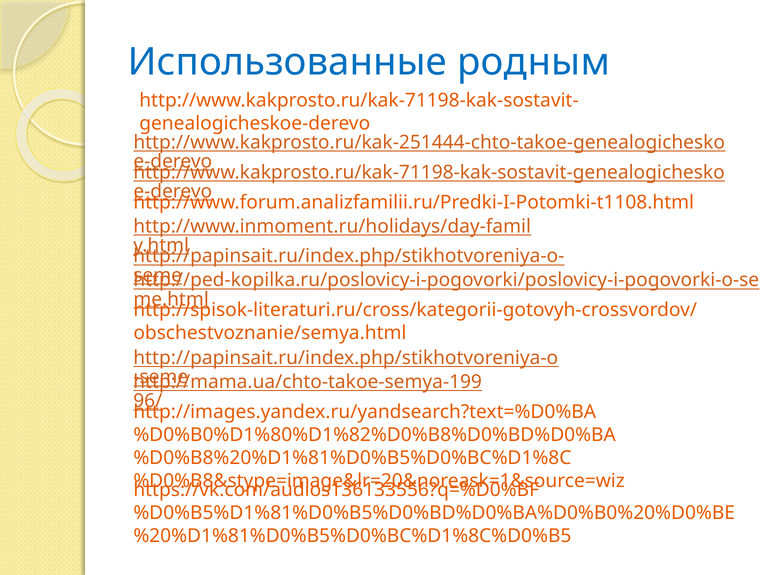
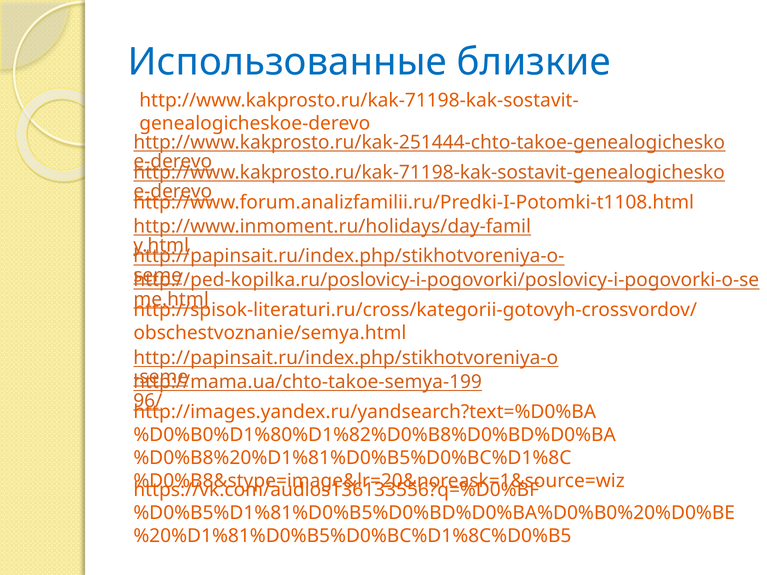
родным: родным -> близкие (534, 62)
